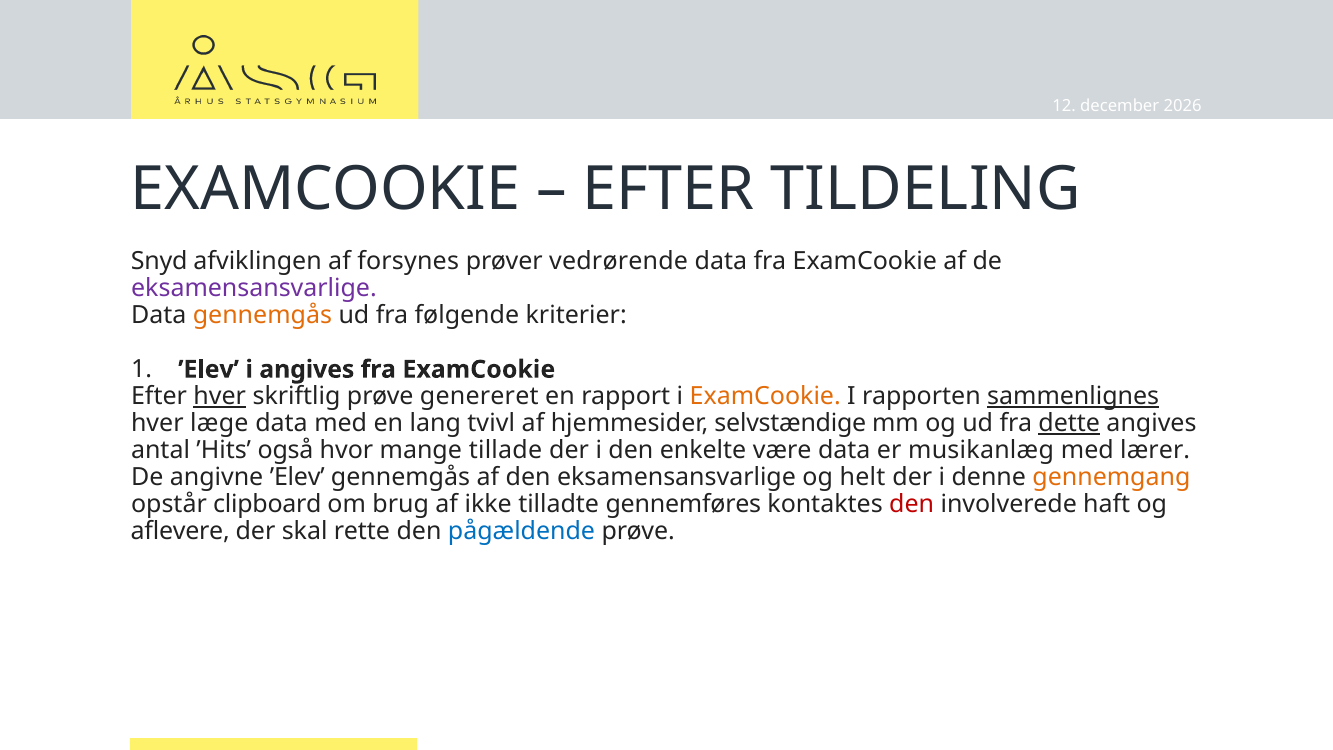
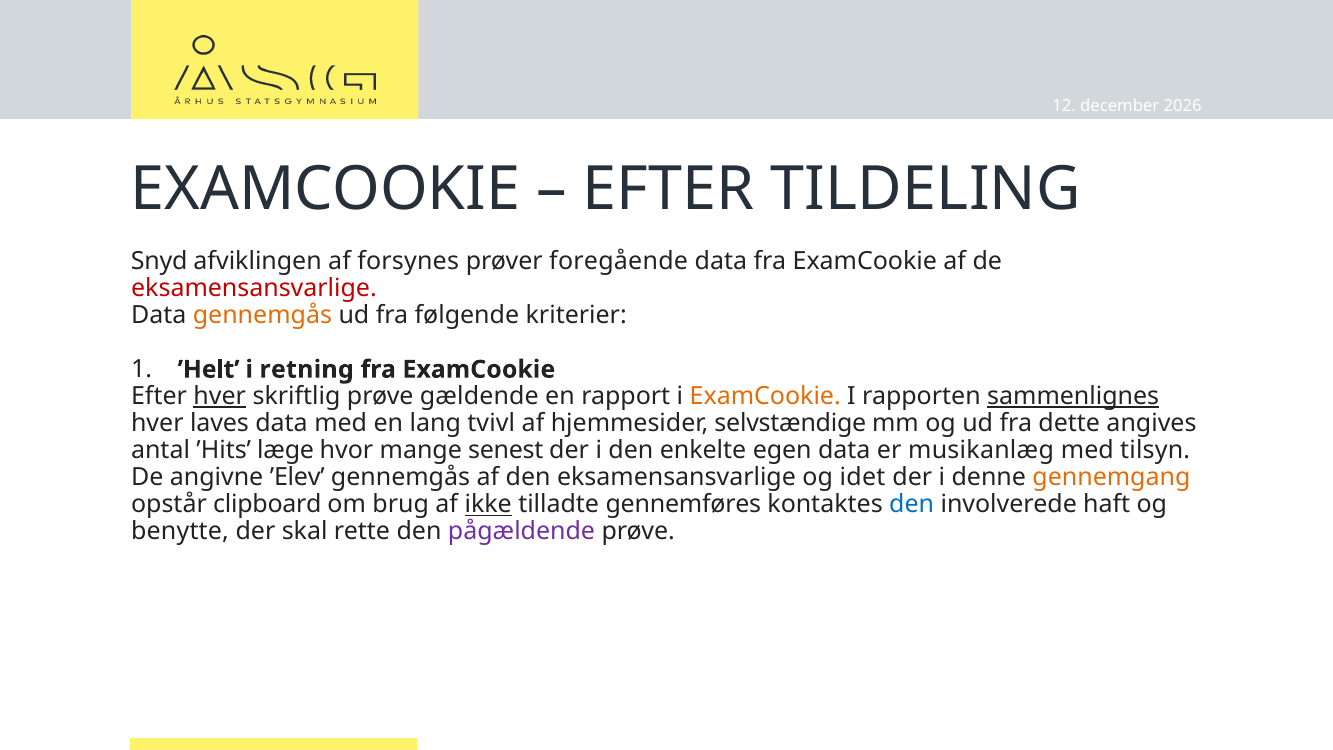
vedrørende: vedrørende -> foregående (619, 261)
eksamensansvarlige colour: purple -> red (254, 288)
1 ’Elev: ’Elev -> ’Helt (209, 369)
i angives: angives -> retning (307, 369)
genereret: genereret -> gældende (479, 396)
læge: læge -> laves (220, 423)
dette underline: present -> none (1069, 423)
også: også -> læge (286, 450)
tillade: tillade -> senest (506, 450)
være: være -> egen (782, 450)
lærer: lærer -> tilsyn (1155, 450)
helt: helt -> idet (863, 477)
ikke underline: none -> present (488, 504)
den colour: red -> blue (912, 504)
aflevere: aflevere -> benytte (180, 531)
pågældende colour: blue -> purple (521, 531)
